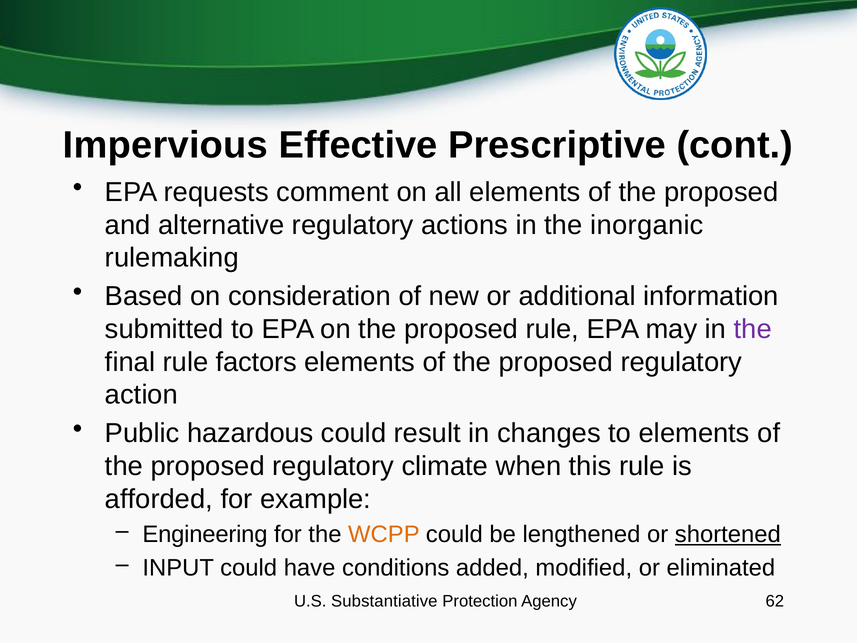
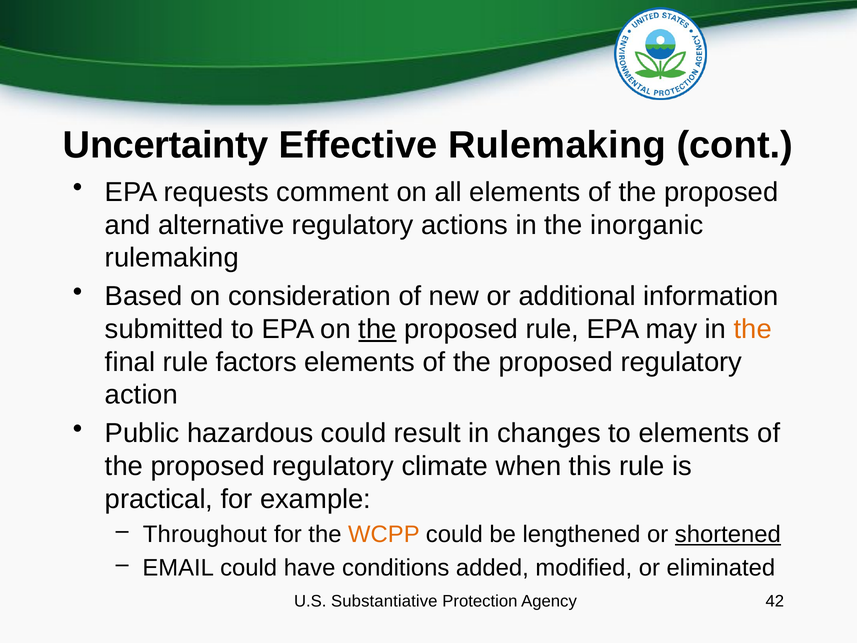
Impervious: Impervious -> Uncertainty (166, 145)
Effective Prescriptive: Prescriptive -> Rulemaking (557, 145)
the underline: none -> present (377, 329)
the colour: purple -> orange (753, 329)
afforded: afforded -> practical (159, 499)
Engineering: Engineering -> Throughout (205, 534)
INPUT: INPUT -> EMAIL (178, 567)
62: 62 -> 42 (775, 601)
